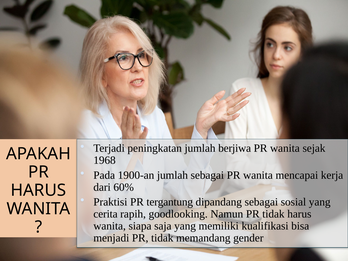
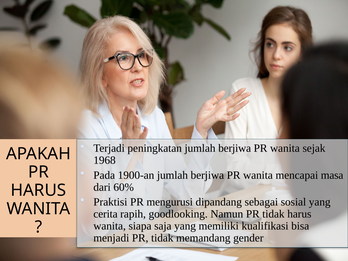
1900-an jumlah sebagai: sebagai -> berjiwa (207, 175)
kerja: kerja -> masa (332, 175)
tergantung: tergantung -> mengurusi (170, 202)
